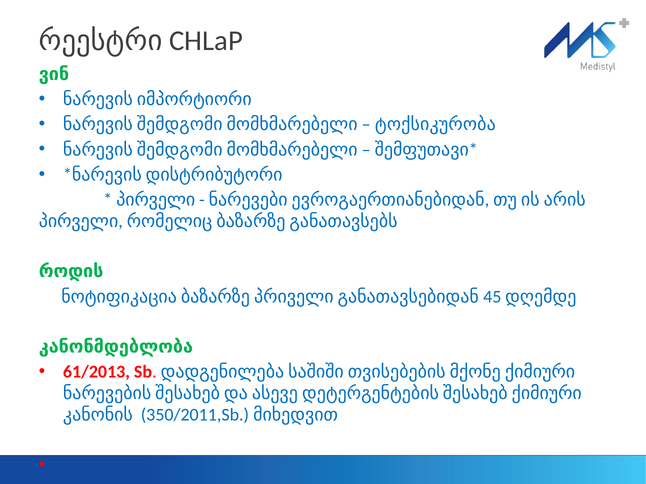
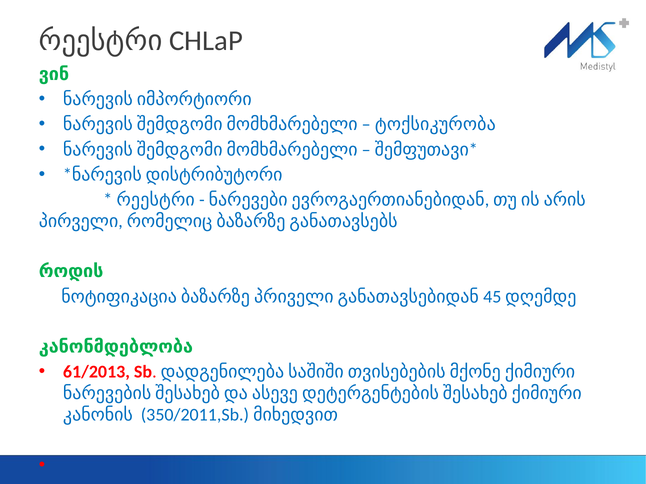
პირველი: პირველი -> რეესტრი (156, 200)
